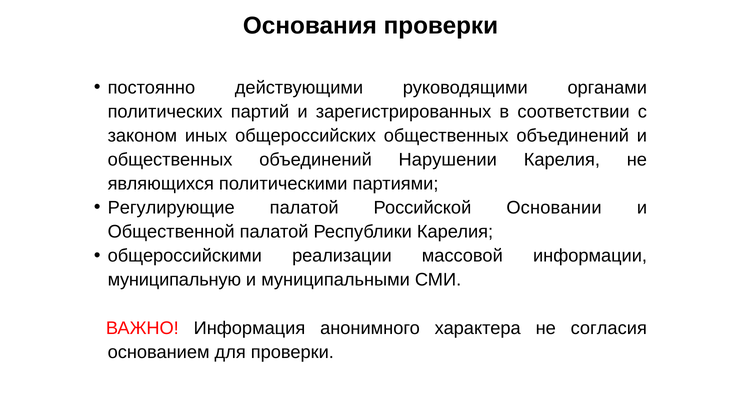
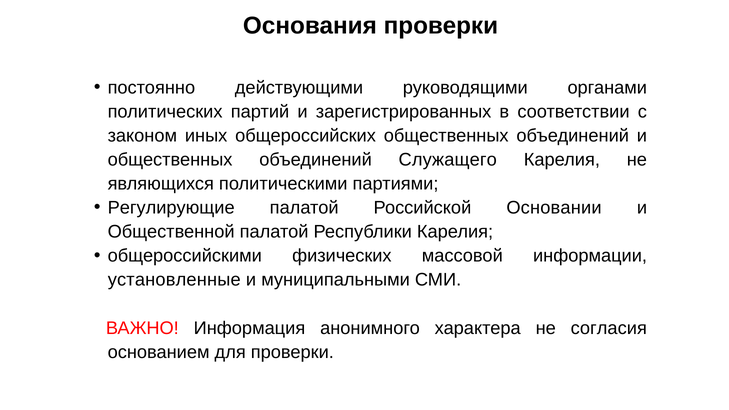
Нарушении: Нарушении -> Служащего (448, 160)
реализации: реализации -> физических (342, 256)
муниципальную: муниципальную -> установленные (174, 280)
